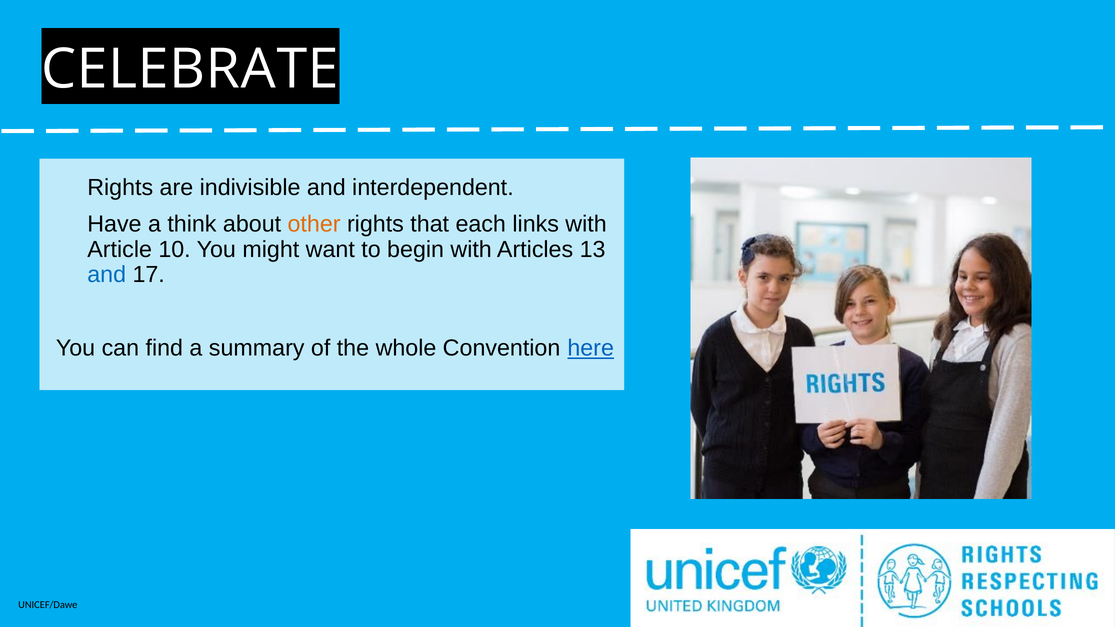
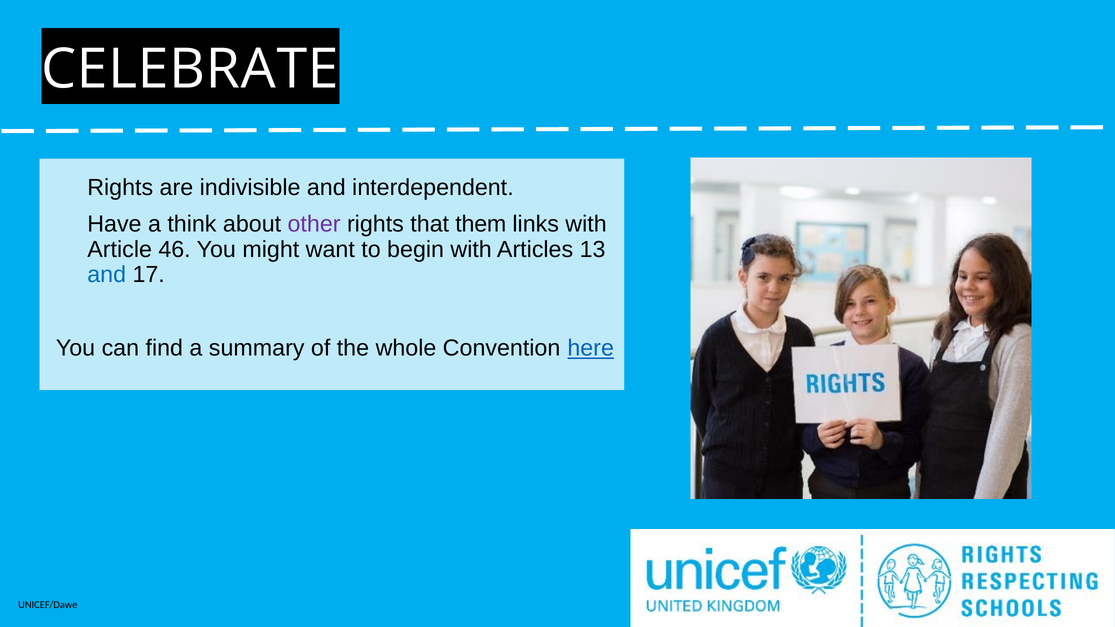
other colour: orange -> purple (314, 224)
each: each -> them (481, 224)
10: 10 -> 46 (175, 249)
